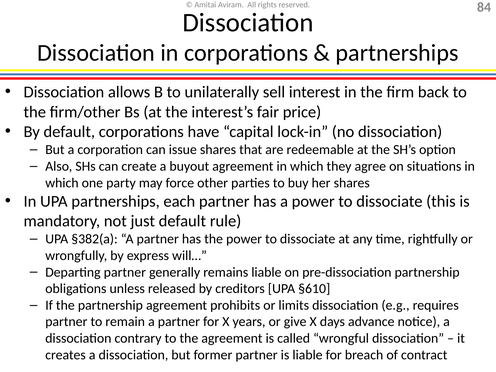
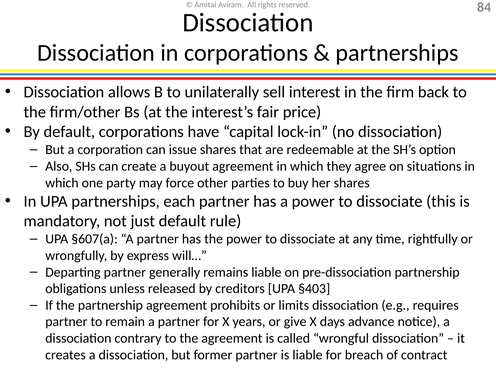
§382(a: §382(a -> §607(a (95, 239)
§610: §610 -> §403 (314, 289)
